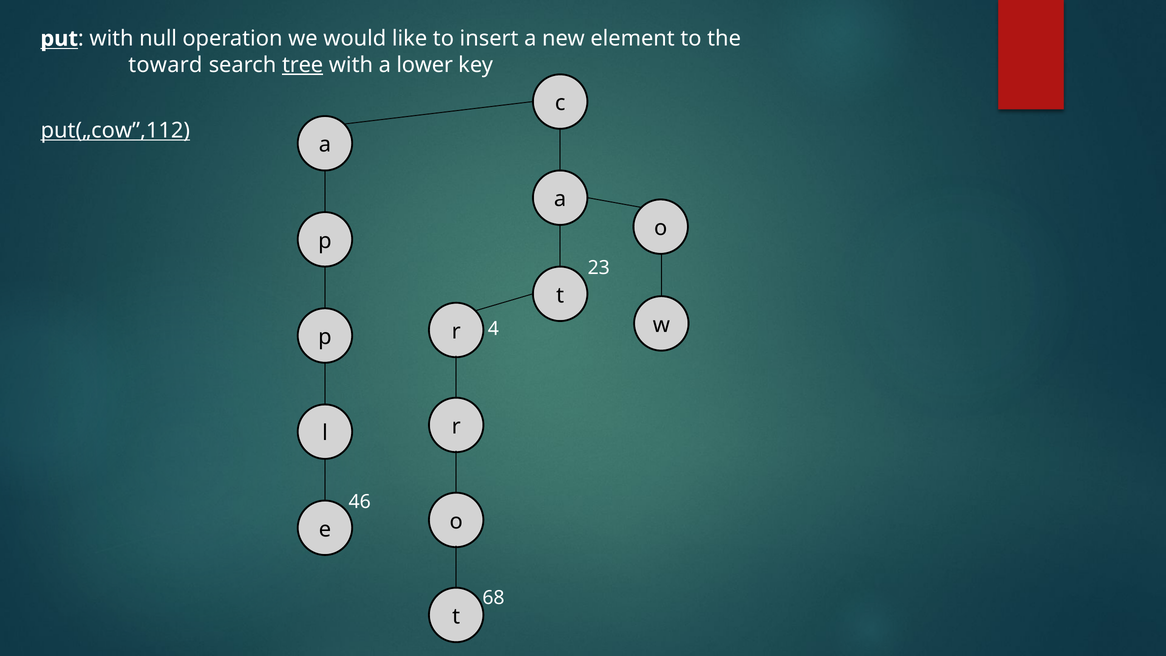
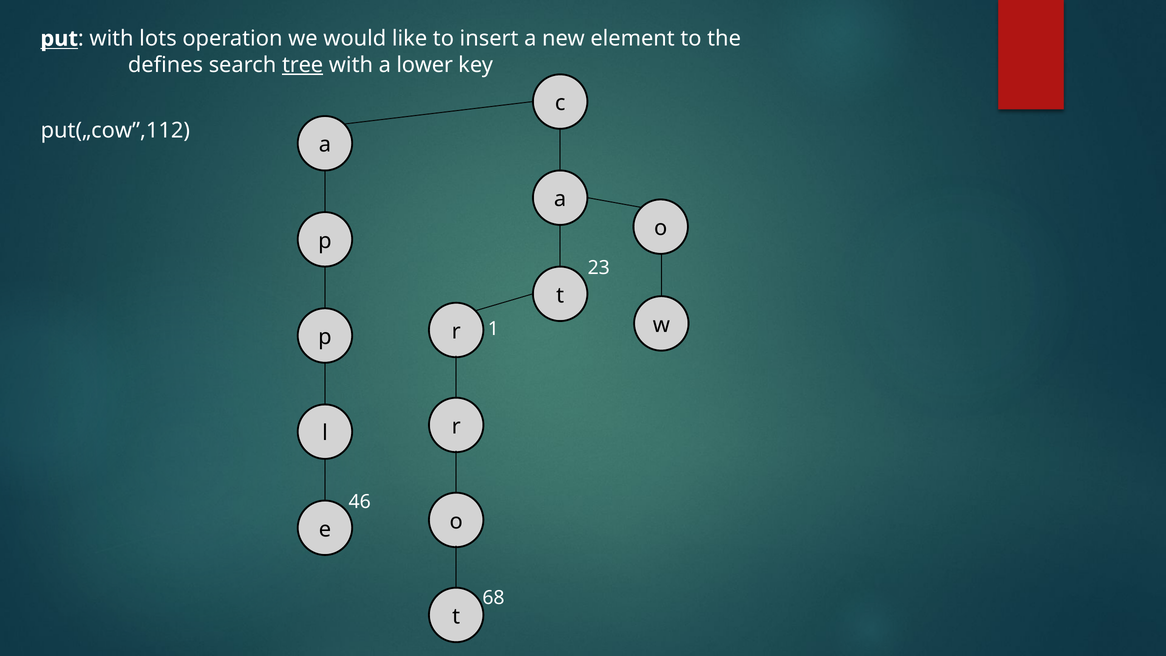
null: null -> lots (158, 39)
toward: toward -> defines (165, 65)
put(„cow”,112 underline: present -> none (115, 131)
4: 4 -> 1 (493, 329)
